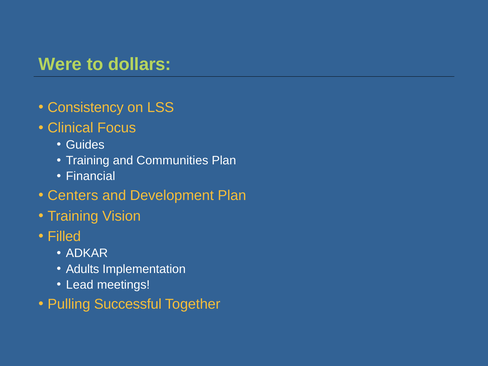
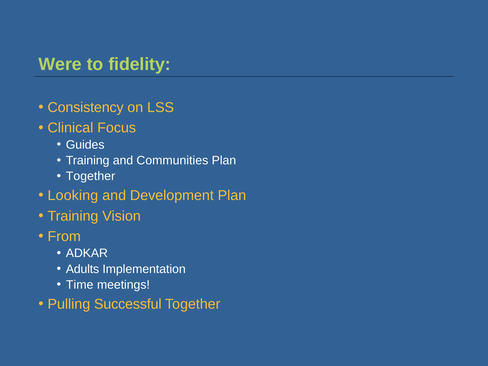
dollars: dollars -> fidelity (140, 64)
Financial: Financial -> Together (91, 176)
Centers: Centers -> Looking (73, 196)
Filled: Filled -> From (64, 236)
Lead: Lead -> Time (80, 285)
